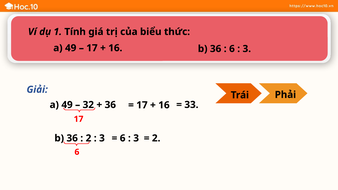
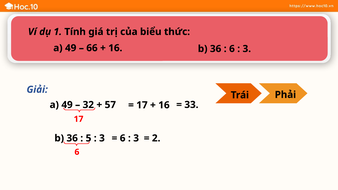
17: 17 -> 66 (92, 48)
36: 36 -> 57 (110, 105)
2: 2 -> 5 (88, 138)
